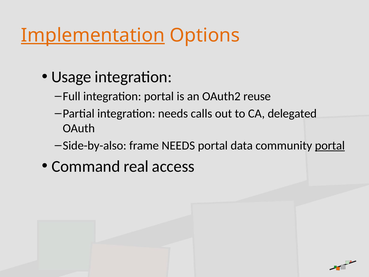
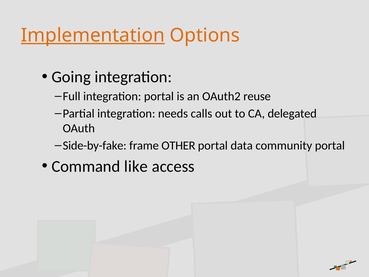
Usage: Usage -> Going (71, 77)
Side-by-also: Side-by-also -> Side-by-fake (95, 145)
frame NEEDS: NEEDS -> OTHER (178, 145)
portal underline: present -> none (330, 145)
real: real -> like (136, 166)
